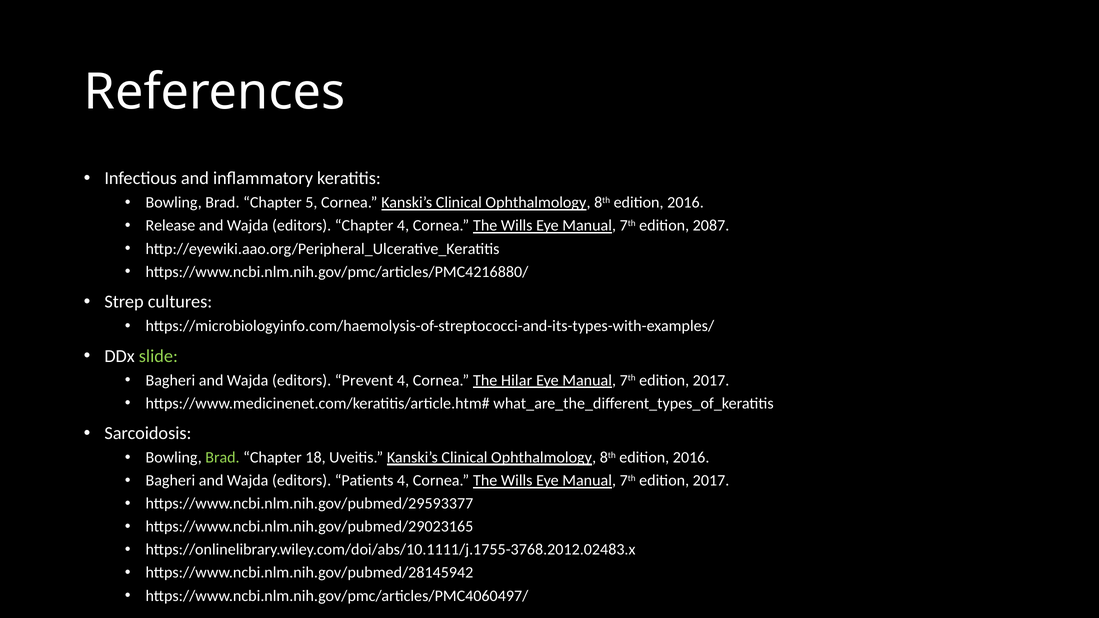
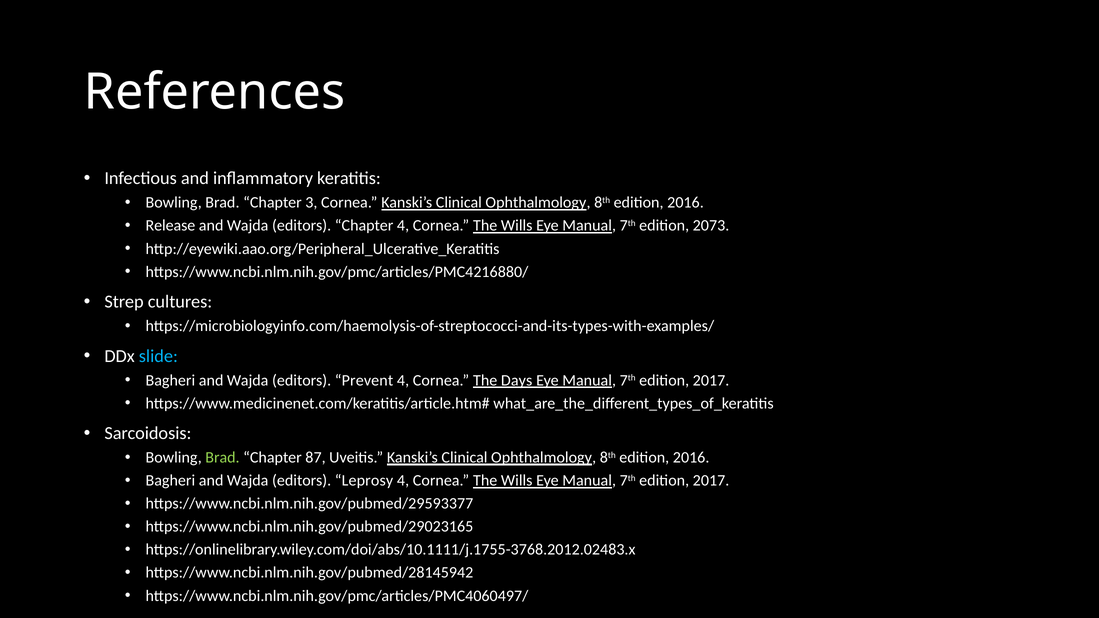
5: 5 -> 3 (311, 203)
2087: 2087 -> 2073 (711, 226)
slide colour: light green -> light blue (158, 356)
Hilar: Hilar -> Days (517, 380)
18: 18 -> 87 (315, 458)
Patients: Patients -> Leprosy (364, 481)
